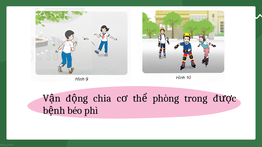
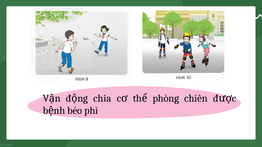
trong: trong -> chiên (196, 99)
